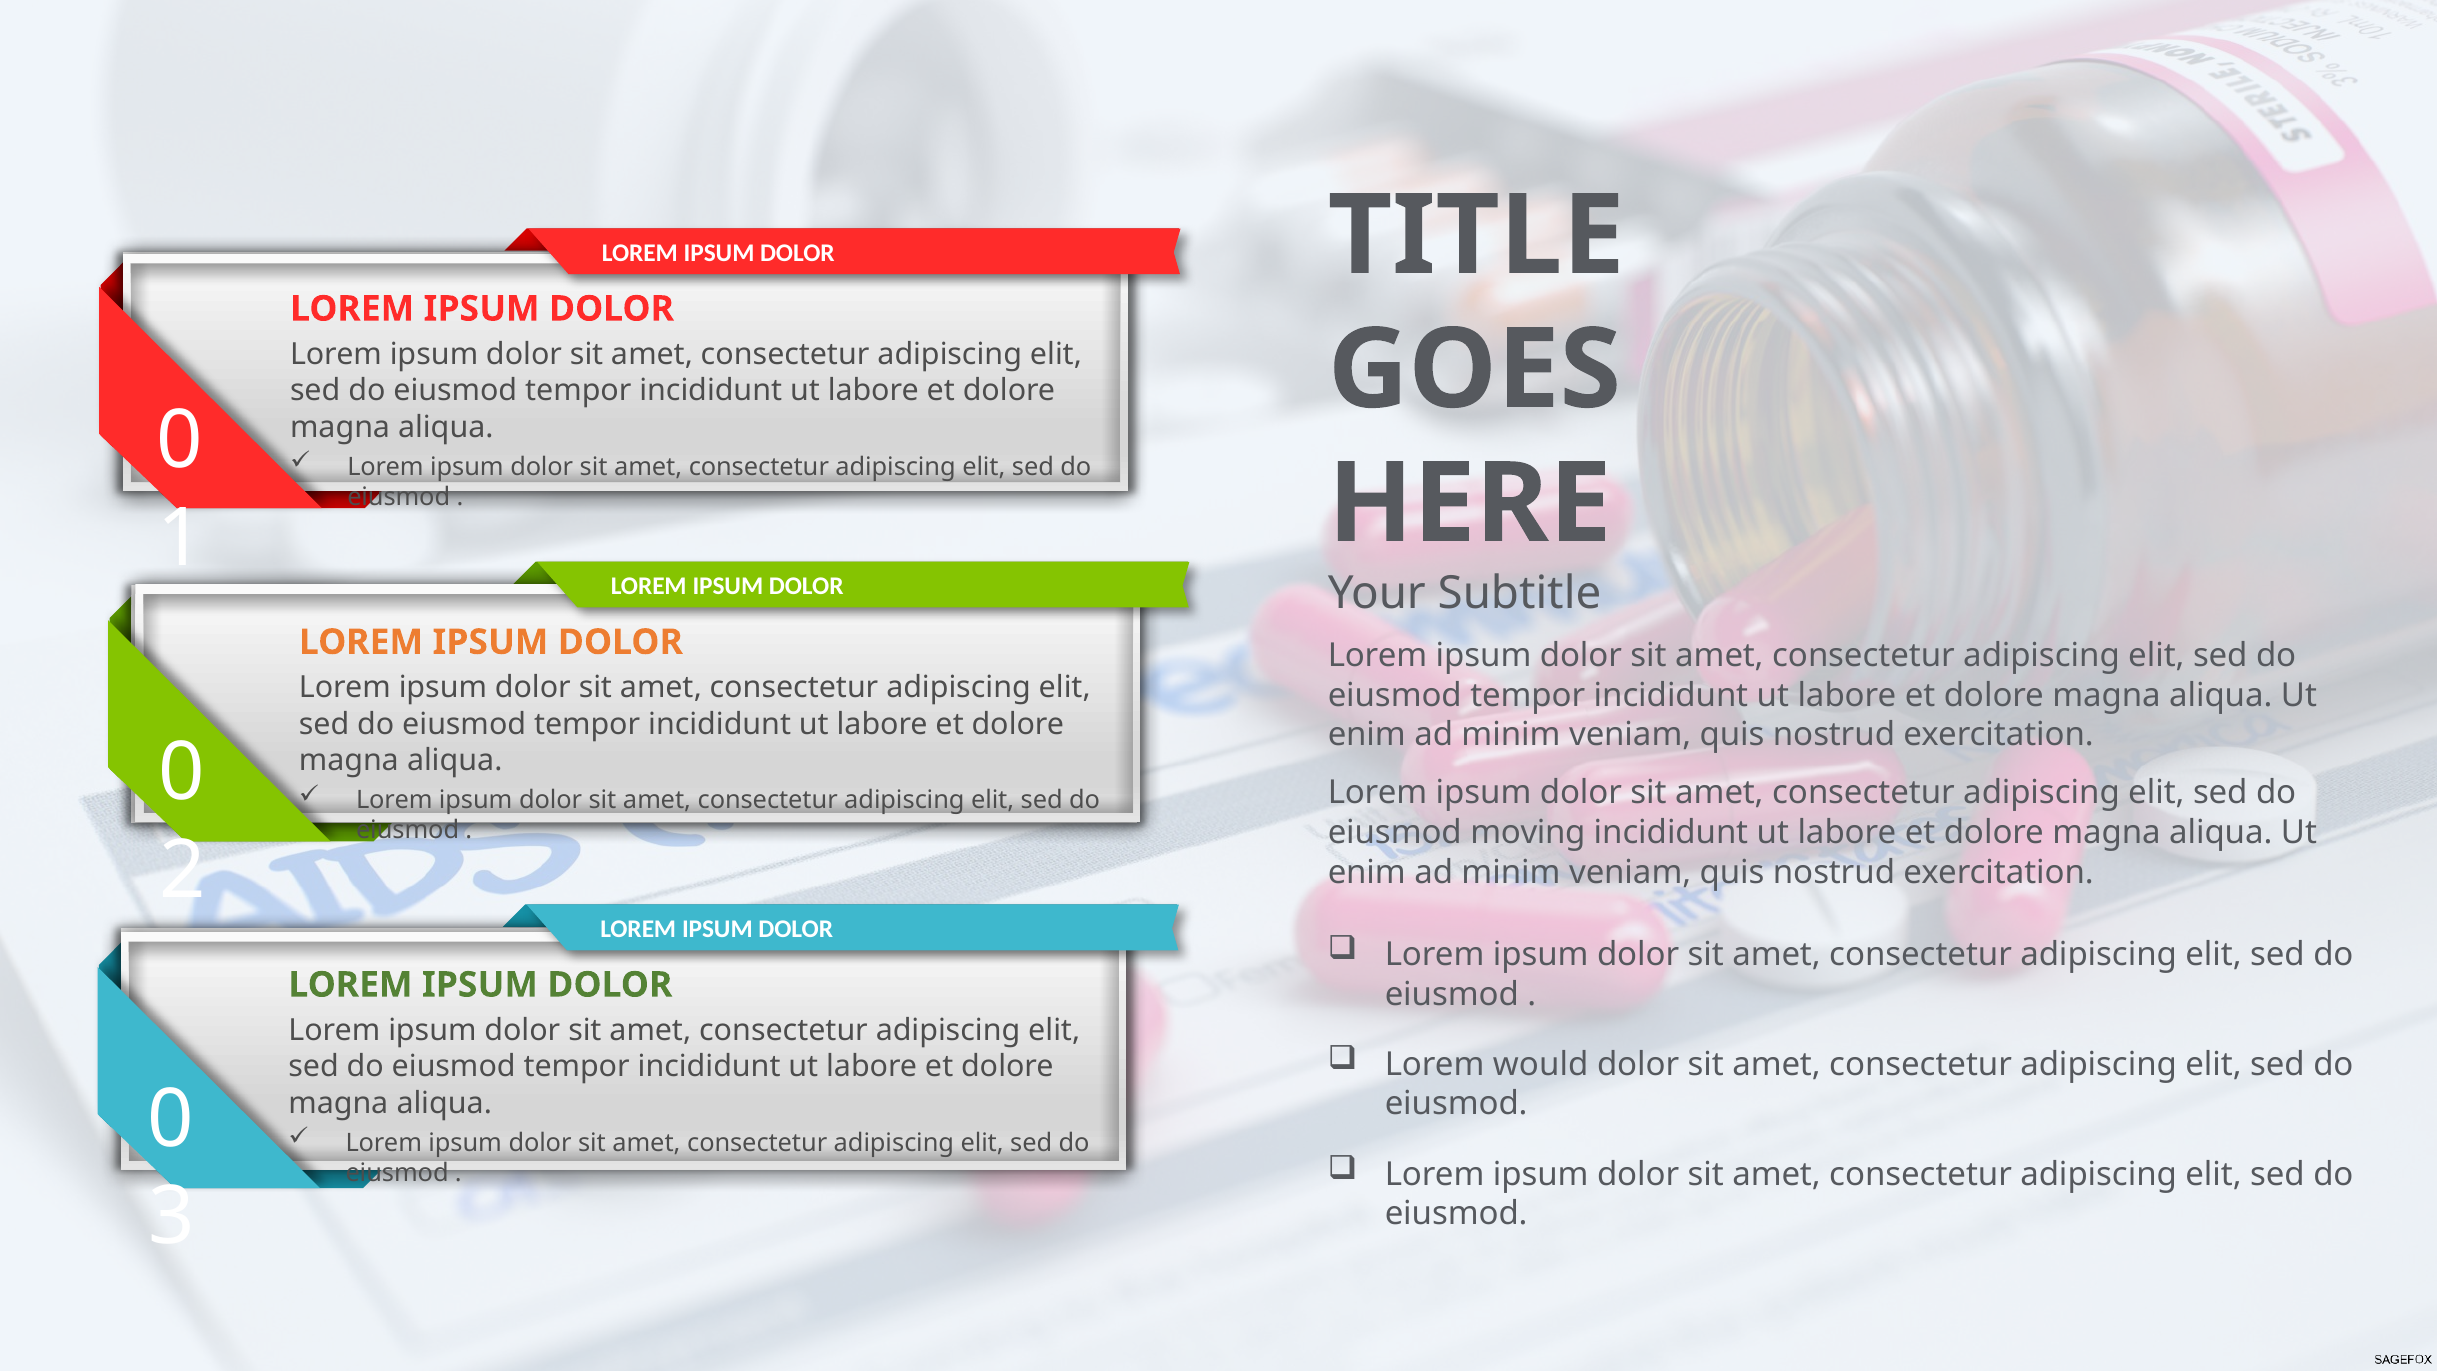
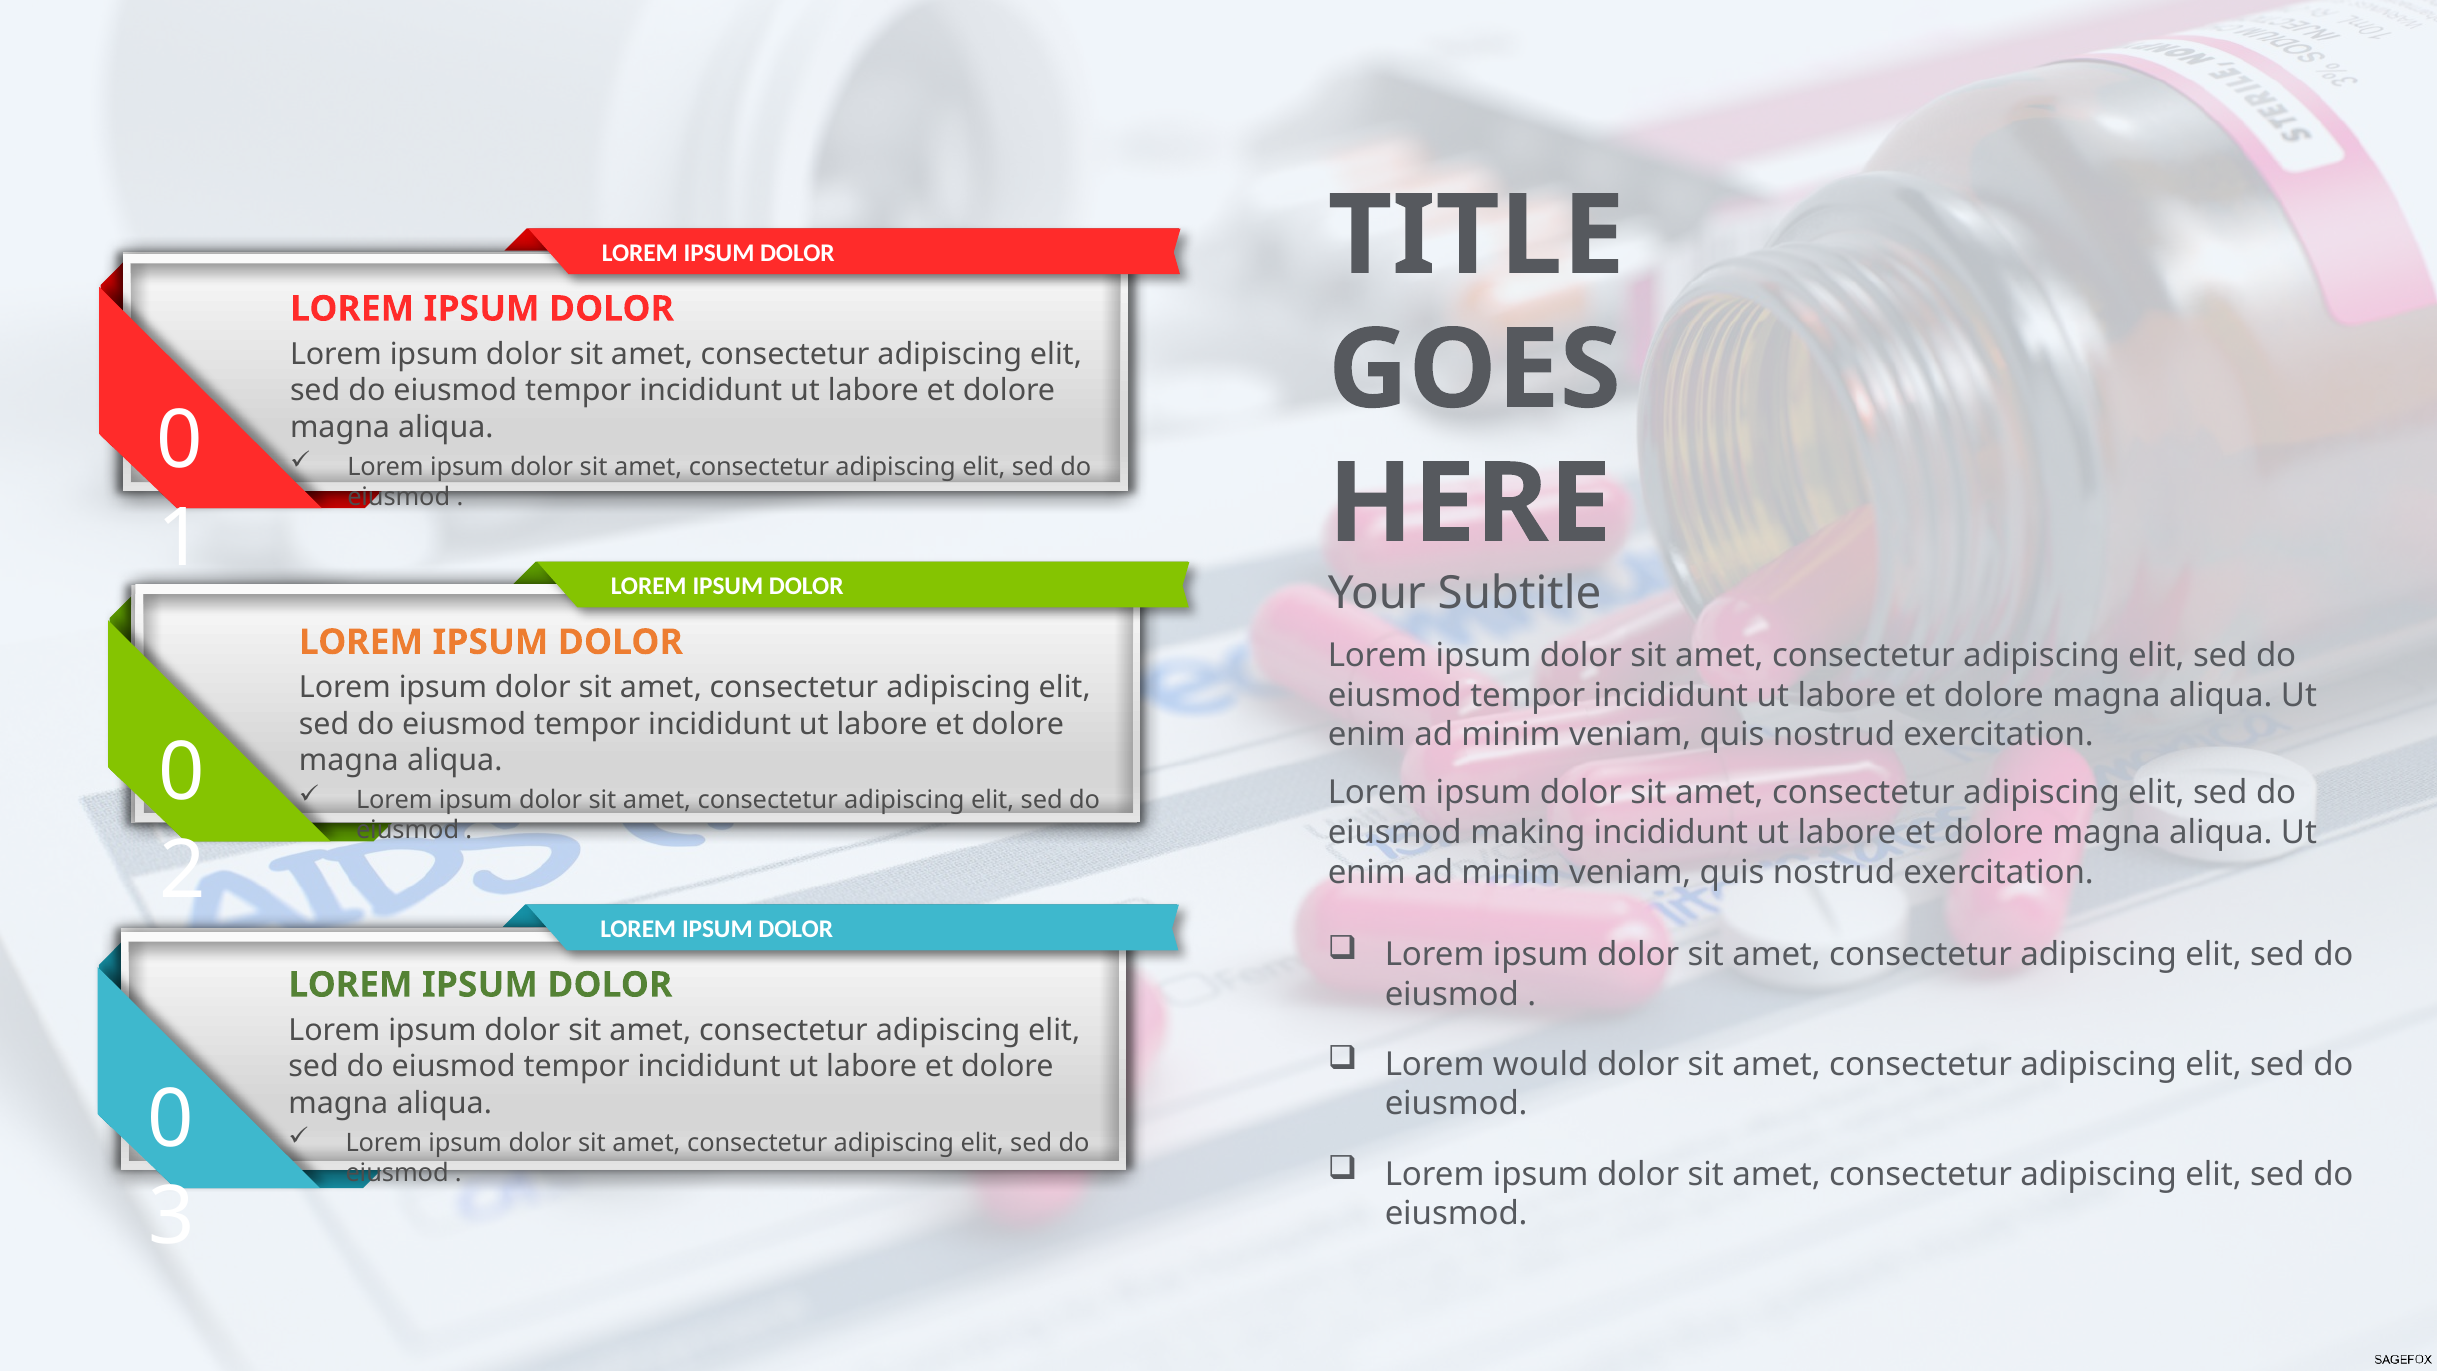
moving: moving -> making (1528, 832)
